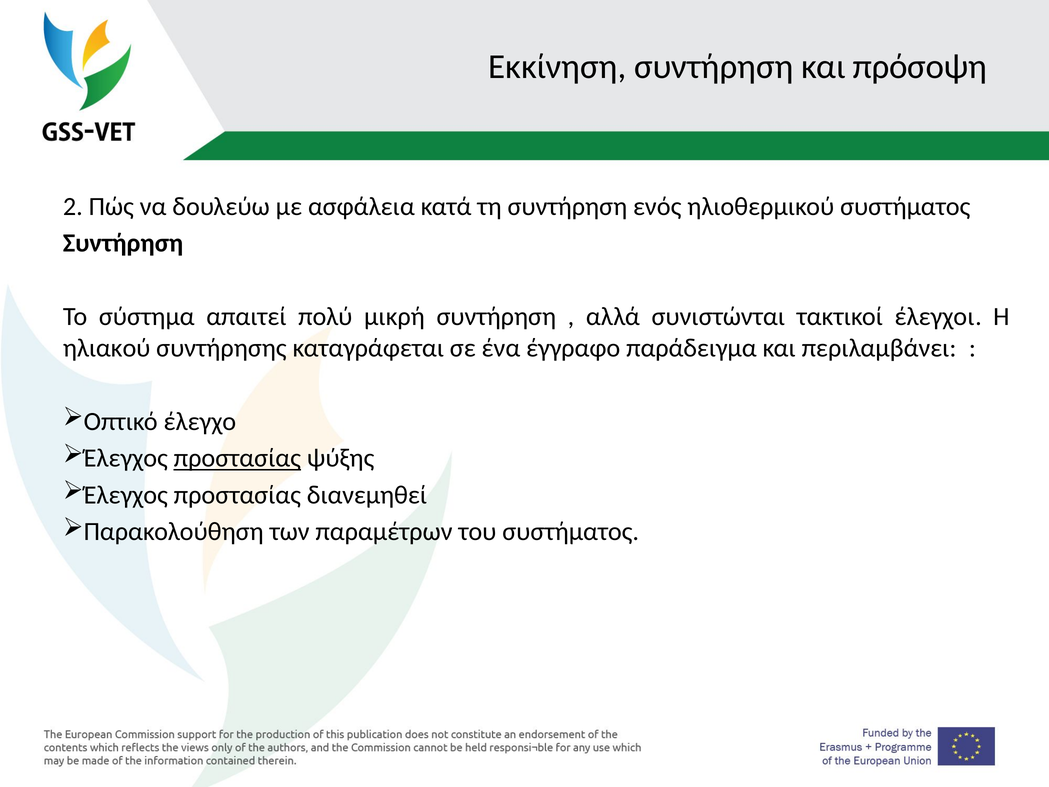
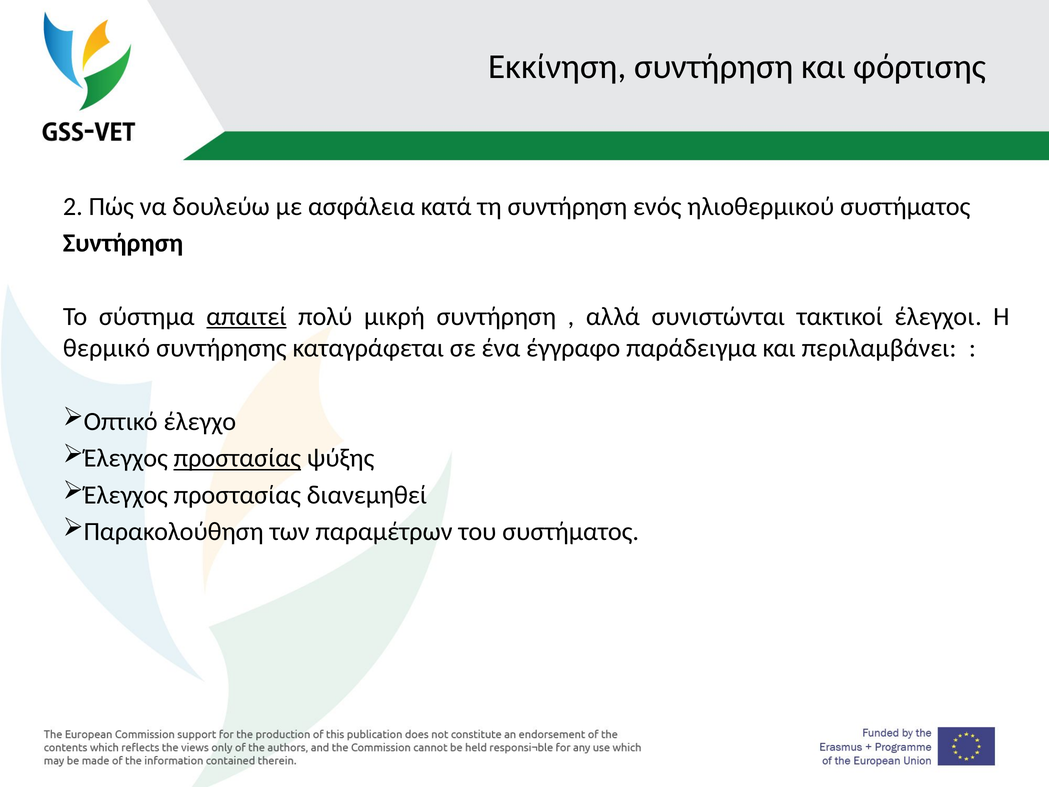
πρόσοψη: πρόσοψη -> φόρτισης (920, 67)
απαιτεί underline: none -> present (246, 317)
ηλιακού: ηλιακού -> θερμικό (107, 348)
